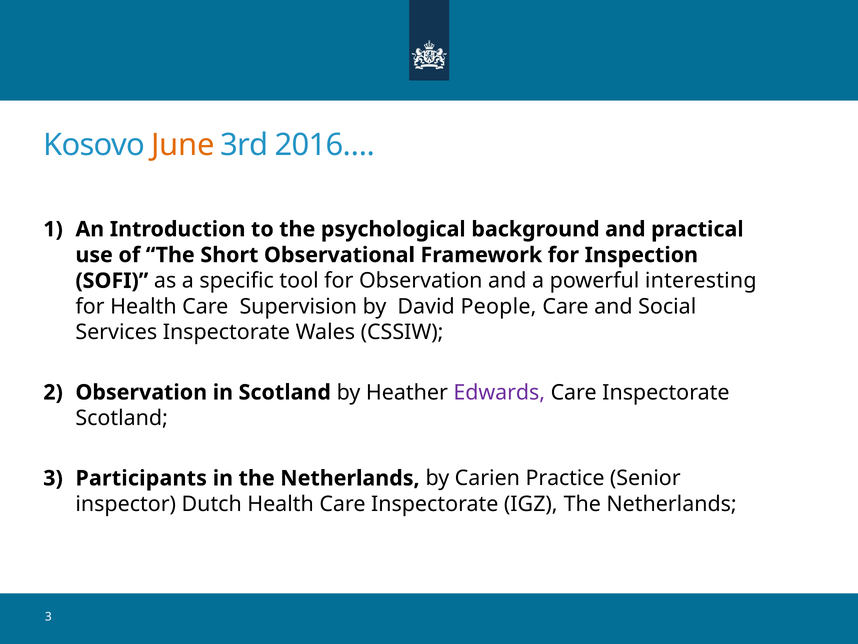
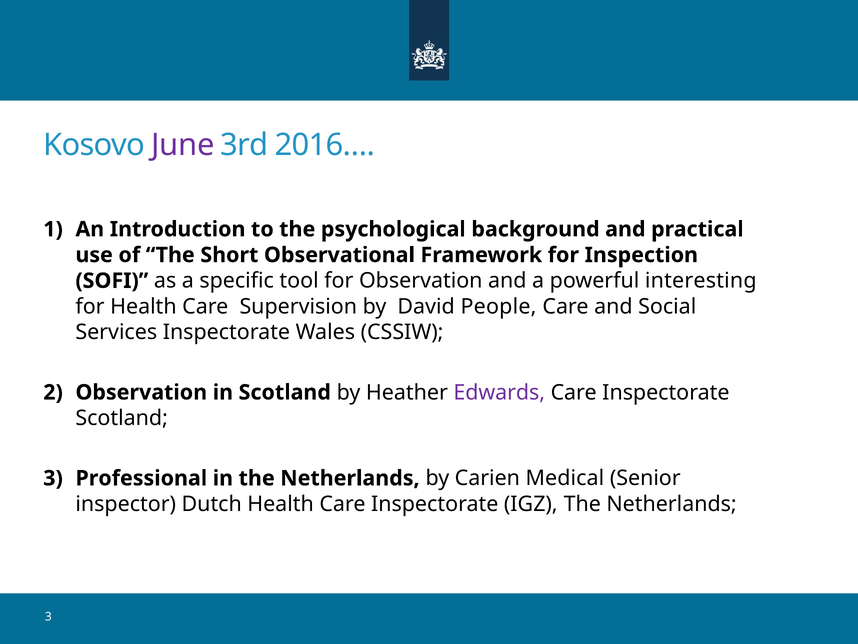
June colour: orange -> purple (183, 145)
Participants: Participants -> Professional (141, 478)
Practice: Practice -> Medical (565, 478)
